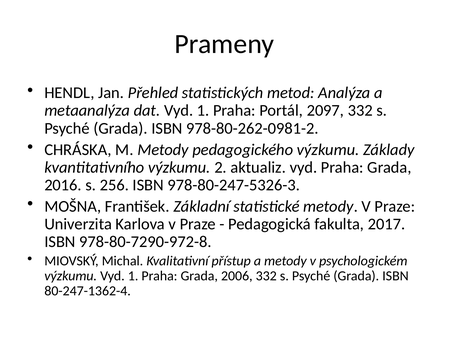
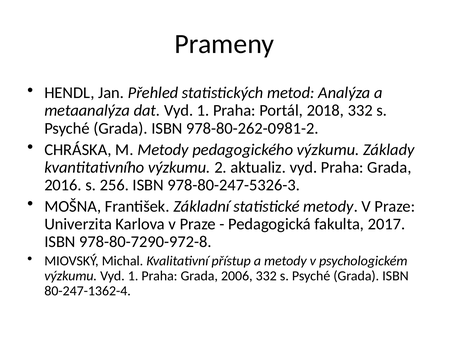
2097: 2097 -> 2018 (325, 111)
